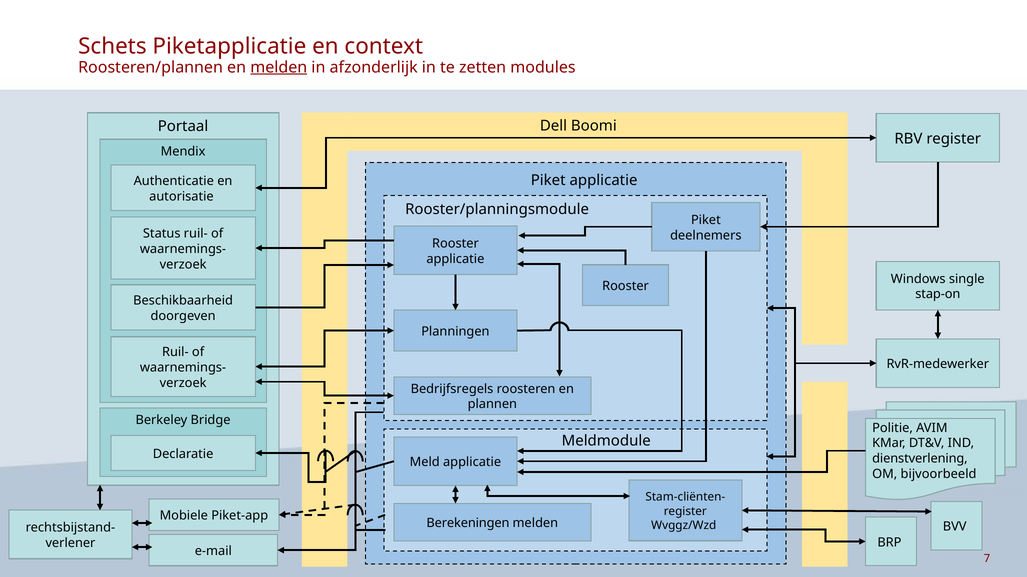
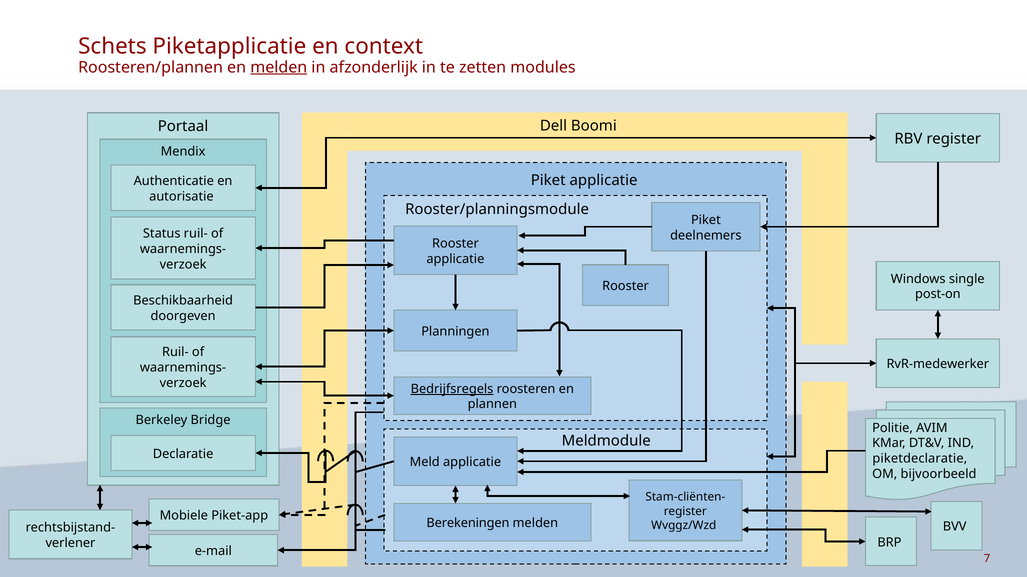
stap-on: stap-on -> post-on (938, 295)
Bedrijfsregels underline: none -> present (452, 389)
dienstverlening: dienstverlening -> piketdeclaratie (920, 459)
